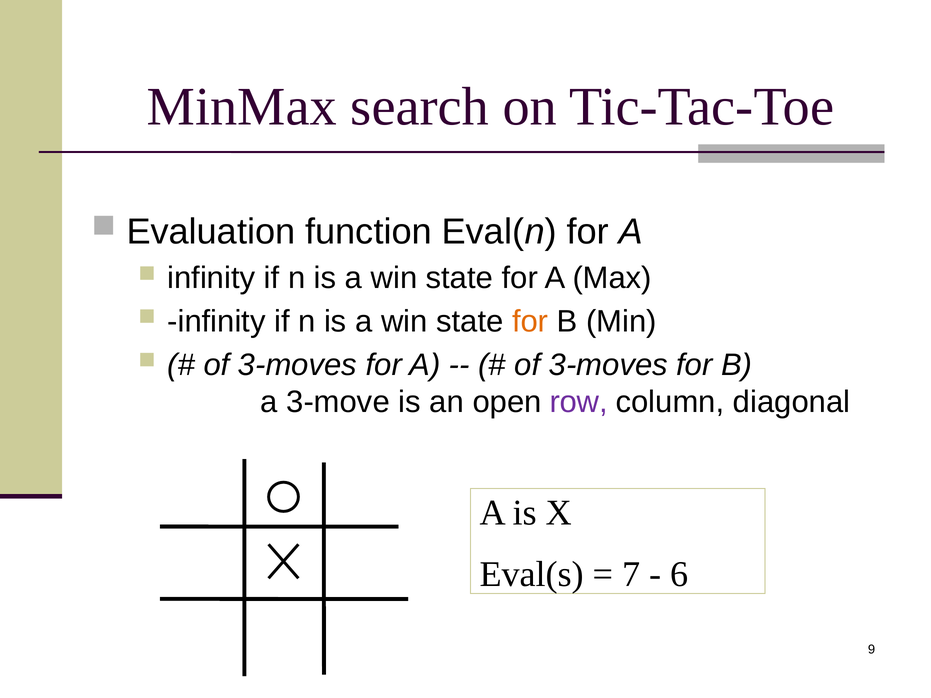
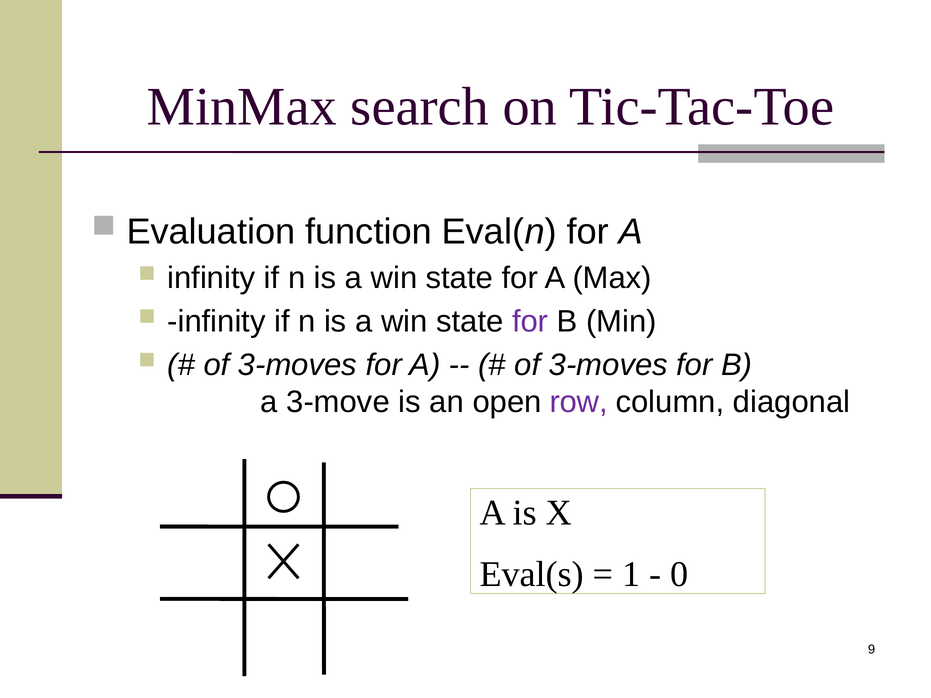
for colour: orange -> purple (530, 322)
7: 7 -> 1 (631, 575)
6: 6 -> 0 (679, 575)
